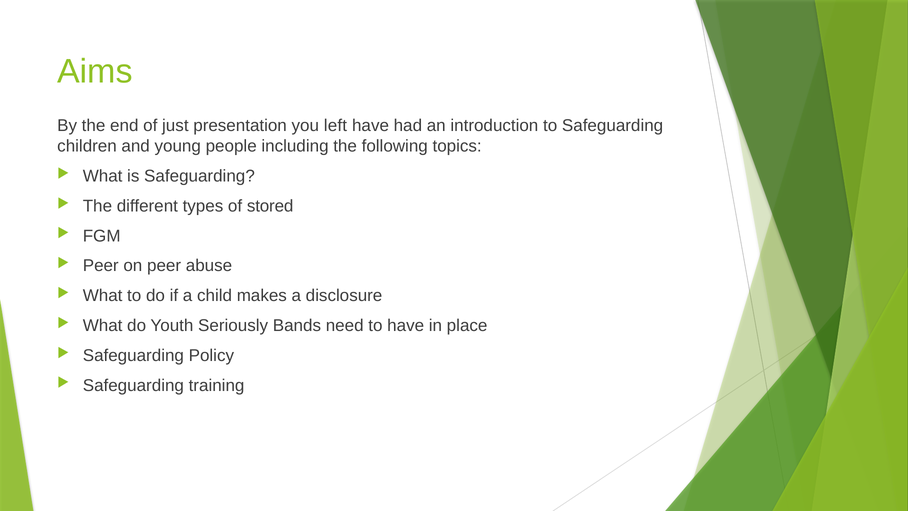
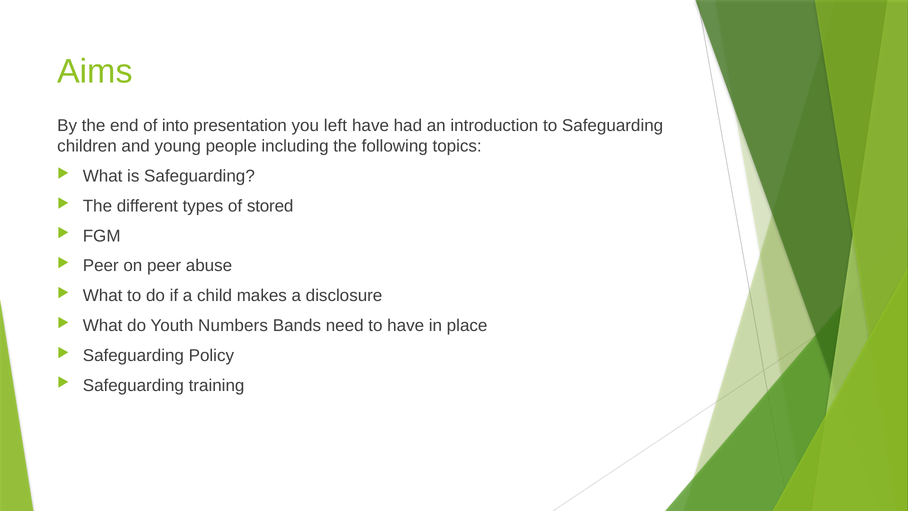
just: just -> into (175, 126)
Seriously: Seriously -> Numbers (233, 325)
